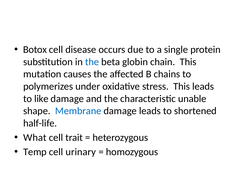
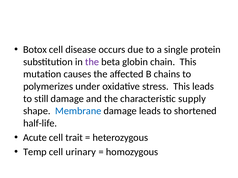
the colour: blue -> purple (92, 62)
like: like -> still (41, 99)
unable: unable -> supply (192, 99)
What: What -> Acute (35, 138)
